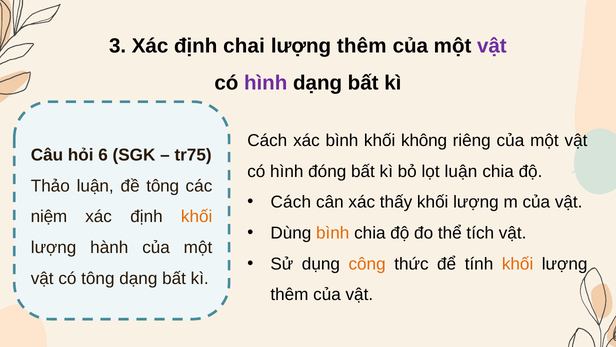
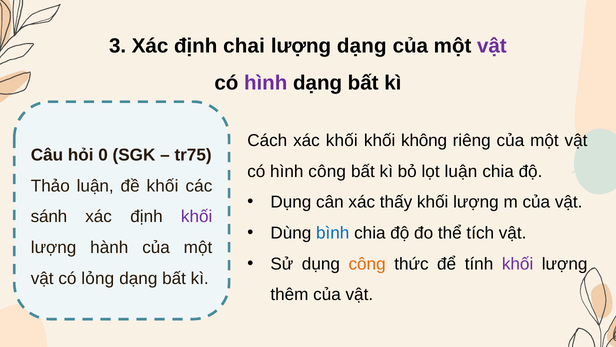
thêm: thêm -> dạng (362, 46)
xác bình: bình -> khối (342, 140)
6: 6 -> 0 (103, 155)
hình đóng: đóng -> công (327, 171)
đề tông: tông -> khối (163, 186)
Cách: Cách -> Dụng (291, 202)
niệm: niệm -> sánh (49, 216)
khối colour: orange -> purple (197, 216)
bình colour: orange -> blue (333, 233)
khối colour: orange -> purple (518, 264)
có tông: tông -> lỏng (98, 278)
